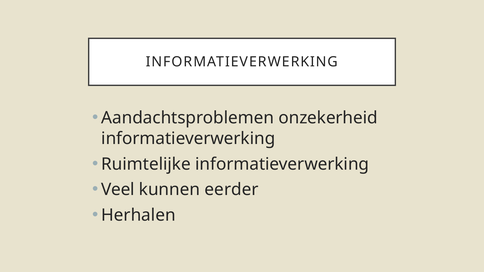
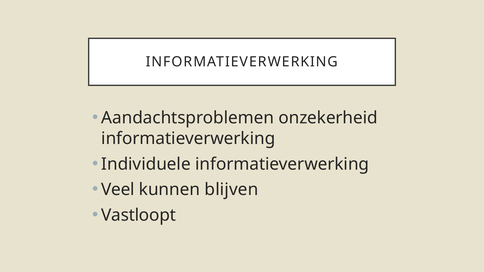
Ruimtelijke: Ruimtelijke -> Individuele (146, 164)
eerder: eerder -> blijven (232, 190)
Herhalen: Herhalen -> Vastloopt (139, 215)
